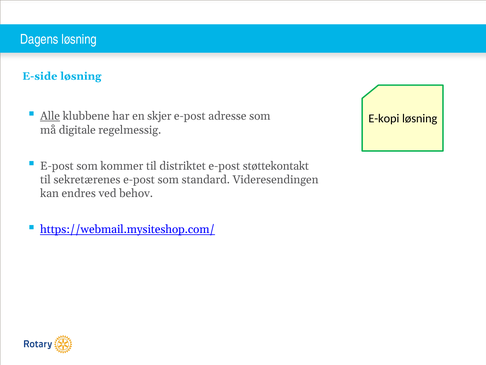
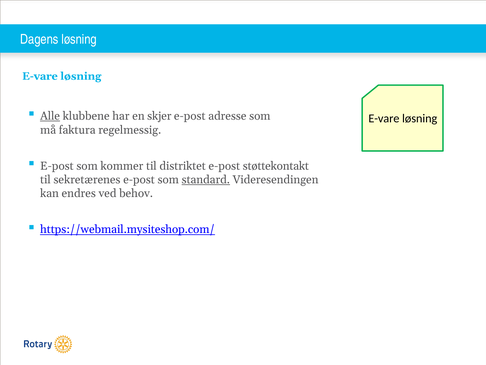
E-side: E-side -> E-vare (40, 76)
E-kopi: E-kopi -> E-vare (384, 118)
digitale: digitale -> faktura (77, 130)
standard underline: none -> present (206, 179)
